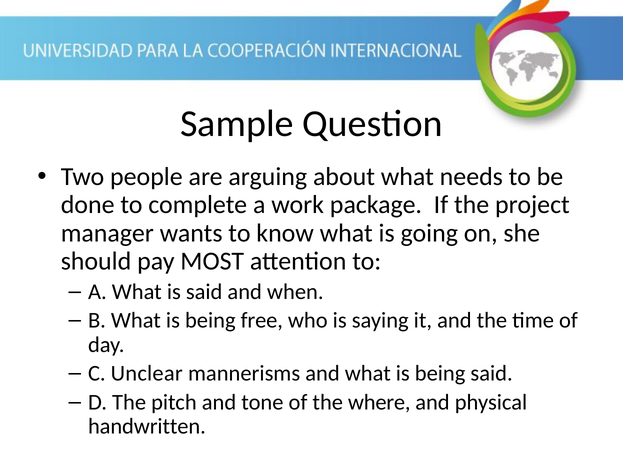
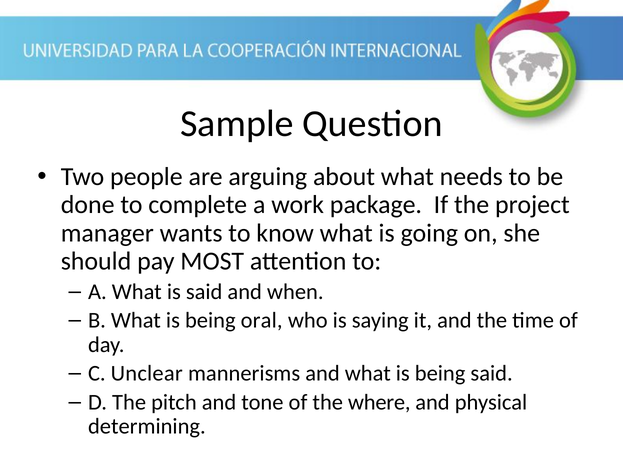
free: free -> oral (262, 321)
handwritten: handwritten -> determining (147, 427)
